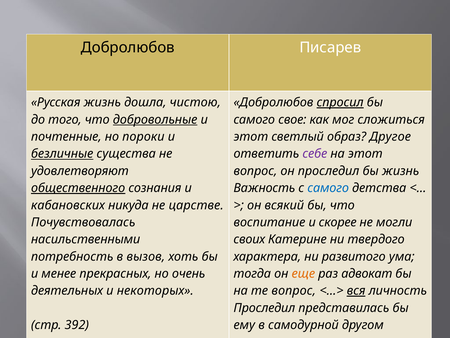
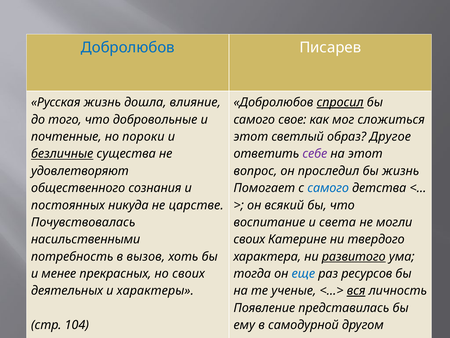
Добролюбов colour: black -> blue (128, 47)
чистою: чистою -> влияние (195, 102)
добровольные underline: present -> none (155, 119)
общественного underline: present -> none (78, 188)
Важность: Важность -> Помогает (264, 188)
кабановских: кабановских -> постоянных (68, 205)
скорее: скорее -> света (338, 222)
развитого underline: none -> present (354, 256)
но очень: очень -> своих (189, 273)
еще colour: orange -> blue (303, 273)
адвокат: адвокат -> ресурсов (367, 273)
некоторых: некоторых -> характеры (155, 290)
те вопрос: вопрос -> ученые (294, 290)
Проследил: Проследил -> Появление (264, 307)
392: 392 -> 104 (77, 325)
